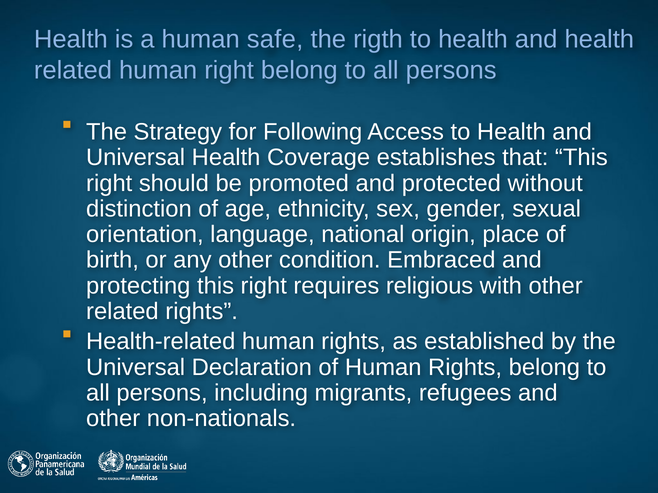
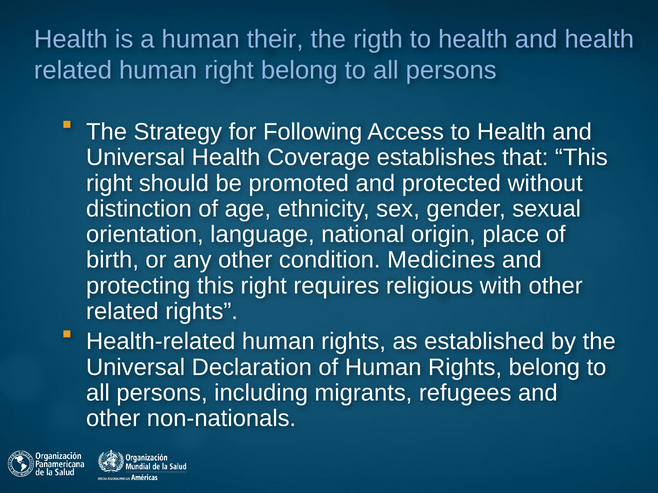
safe: safe -> their (275, 40)
Embraced: Embraced -> Medicines (441, 260)
